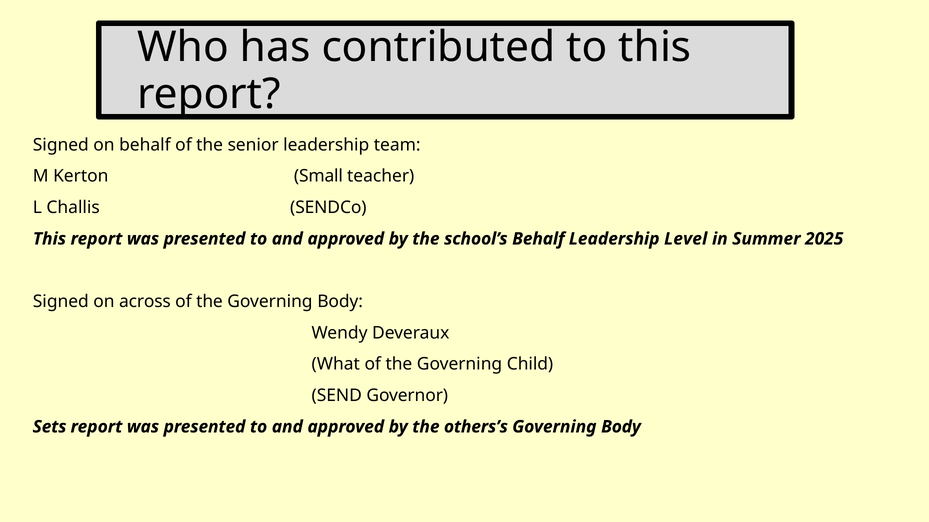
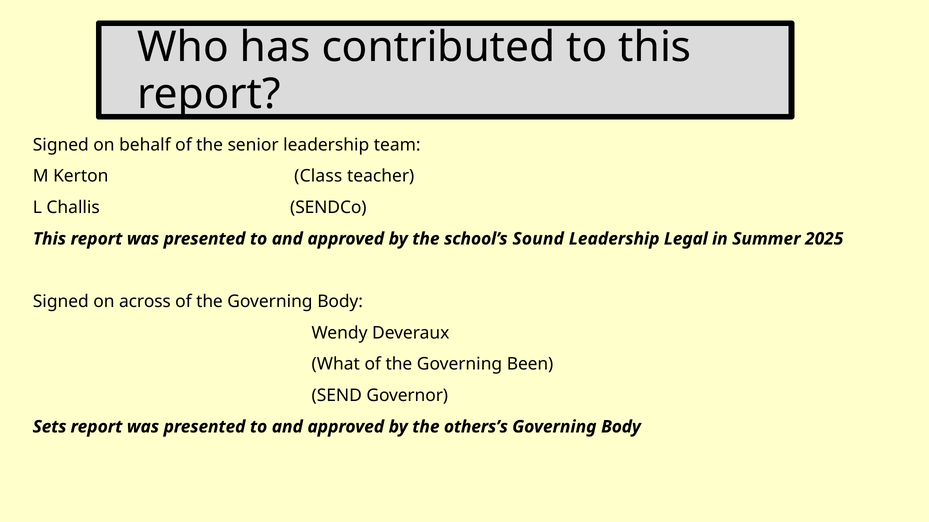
Small: Small -> Class (318, 176)
school’s Behalf: Behalf -> Sound (538, 239)
Level: Level -> Legal (686, 239)
Child: Child -> Been (530, 364)
